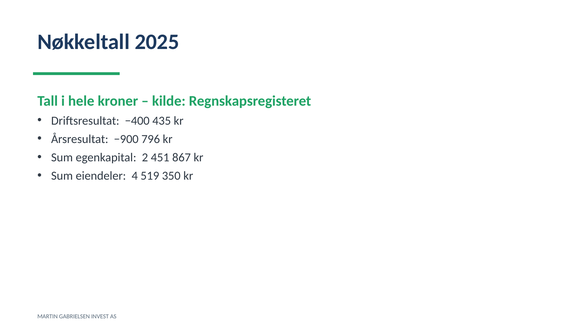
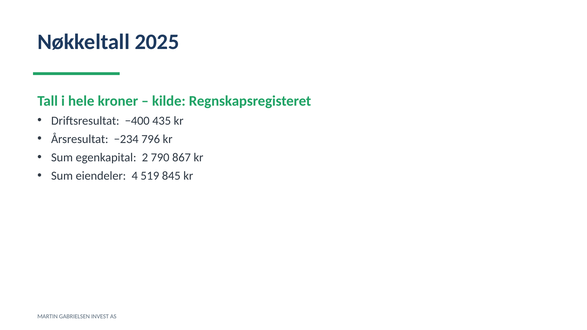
−900: −900 -> −234 (126, 139)
451: 451 -> 790 (160, 157)
350: 350 -> 845 (171, 176)
